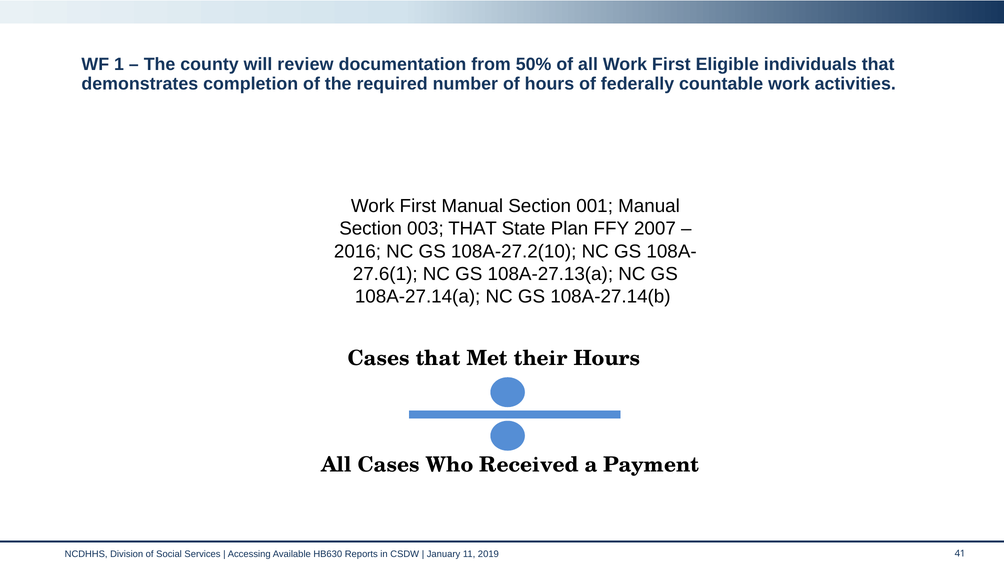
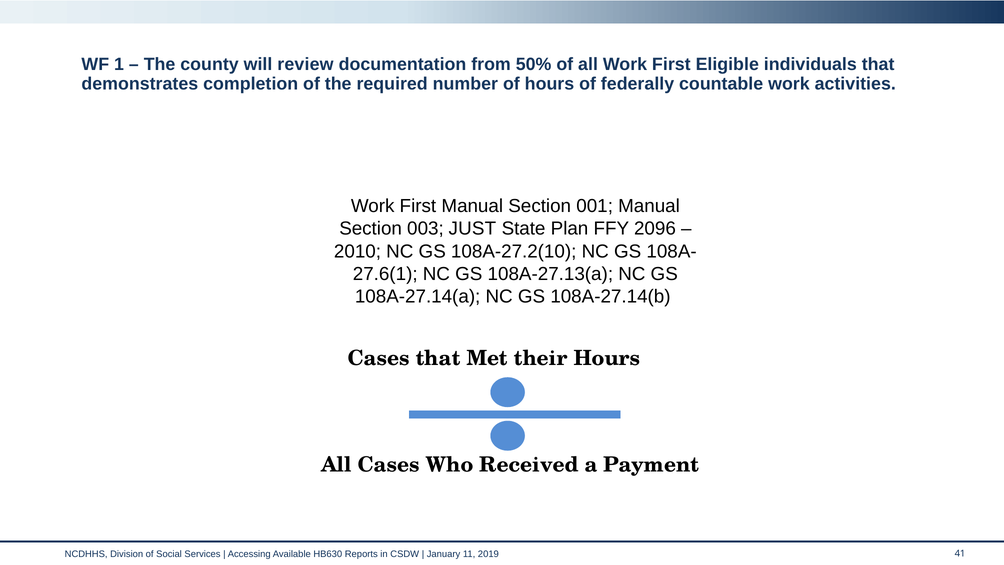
003 THAT: THAT -> JUST (472, 229)
2007: 2007 -> 2096 (655, 229)
2016: 2016 -> 2010 (357, 251)
